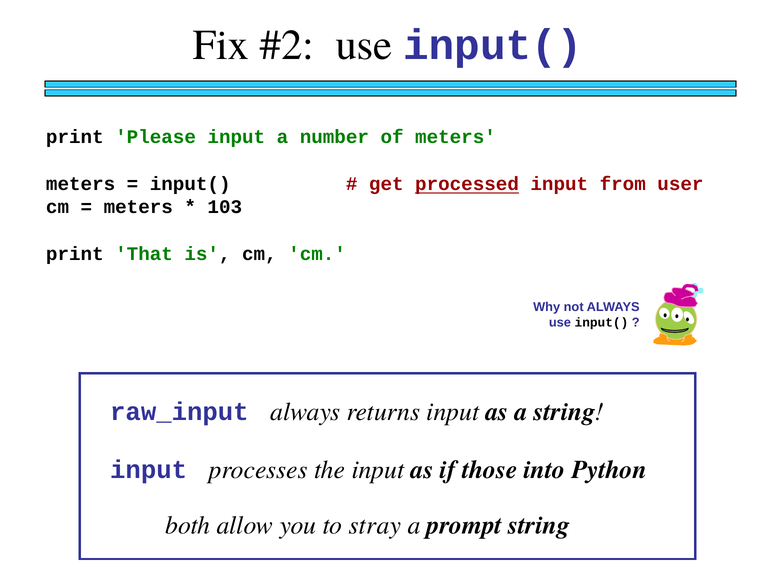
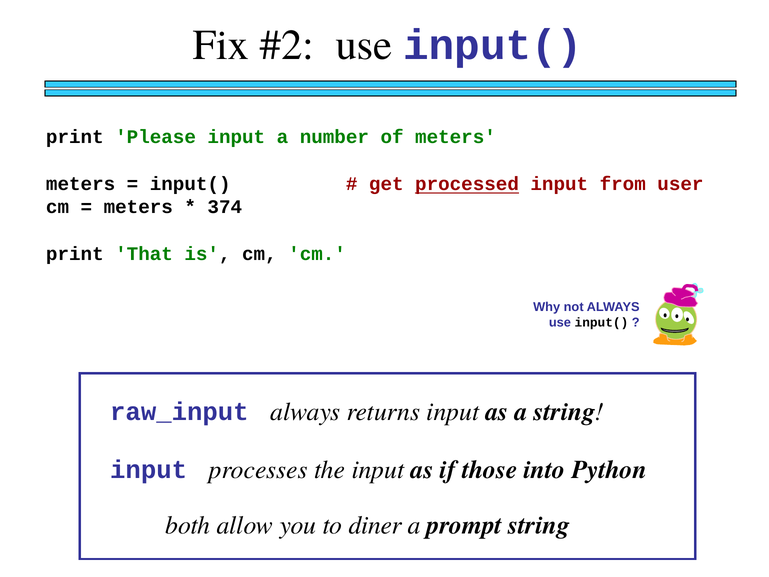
103: 103 -> 374 (225, 207)
stray: stray -> diner (375, 525)
